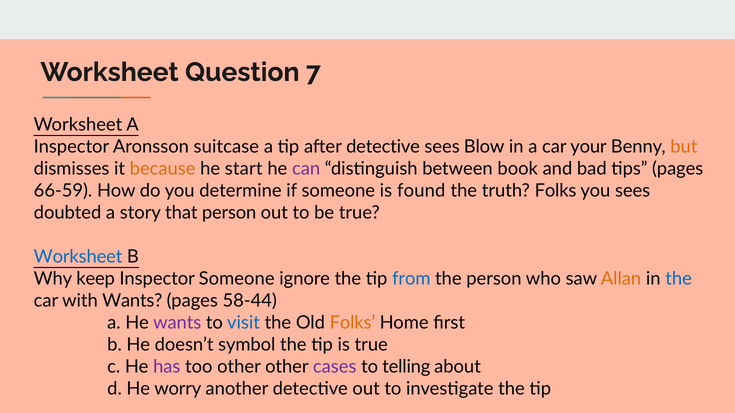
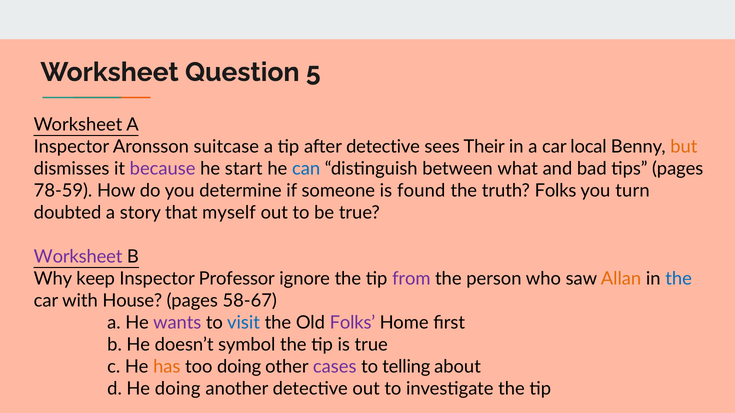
7: 7 -> 5 (313, 72)
Blow: Blow -> Their (484, 147)
your: your -> local (588, 147)
because colour: orange -> purple (163, 169)
can colour: purple -> blue (306, 169)
book: book -> what (518, 169)
66-59: 66-59 -> 78-59 (63, 191)
you sees: sees -> turn (632, 191)
that person: person -> myself (229, 213)
Worksheet colour: blue -> purple (78, 257)
Inspector Someone: Someone -> Professor (237, 279)
from colour: blue -> purple (411, 279)
with Wants: Wants -> House (132, 301)
58-44: 58-44 -> 58-67 (250, 301)
Folks colour: orange -> purple (352, 323)
has colour: purple -> orange (167, 367)
too other: other -> doing (239, 367)
He worry: worry -> doing (178, 389)
